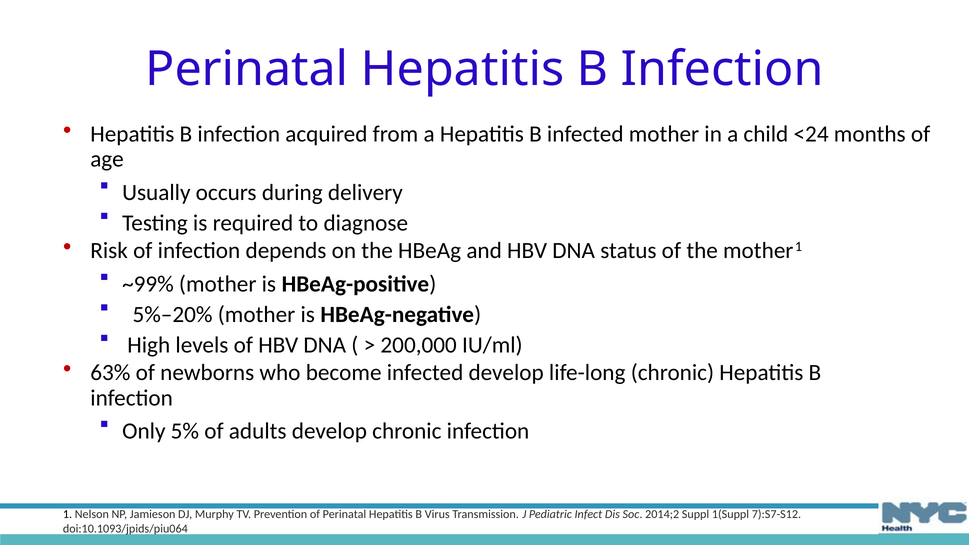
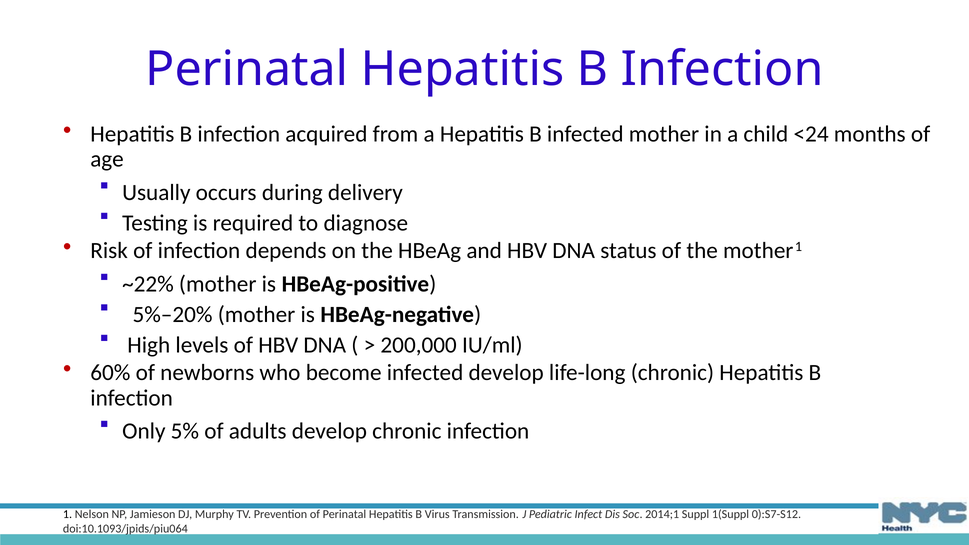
~99%: ~99% -> ~22% (148, 284)
63%: 63% -> 60% (110, 373)
2014;2: 2014;2 -> 2014;1 (662, 514)
7):S7-S12: 7):S7-S12 -> 0):S7-S12 (776, 514)
